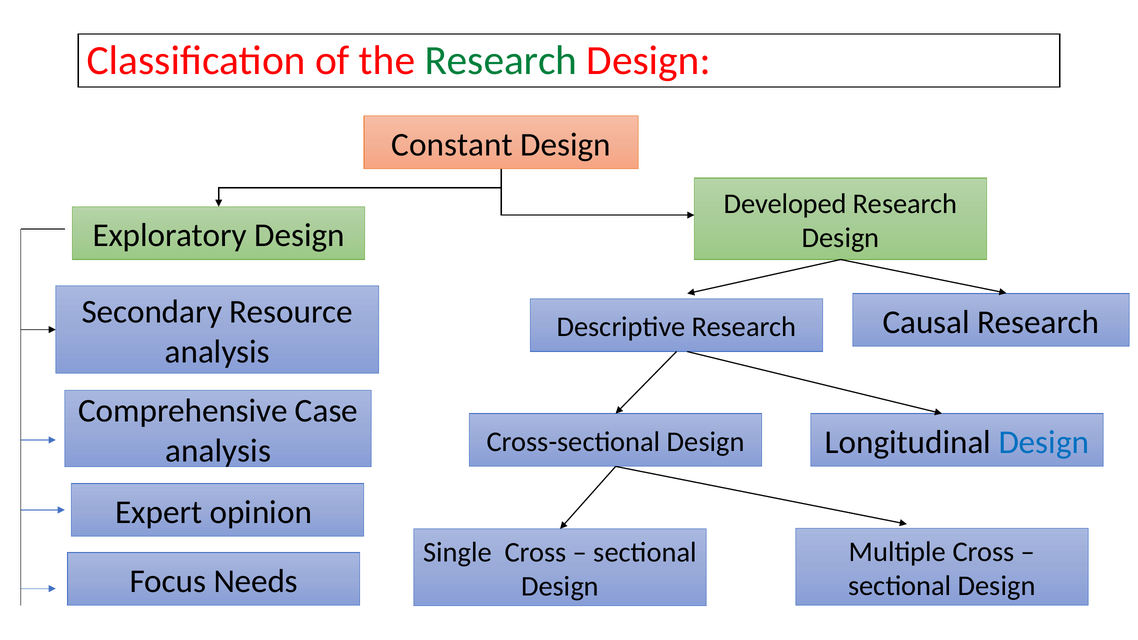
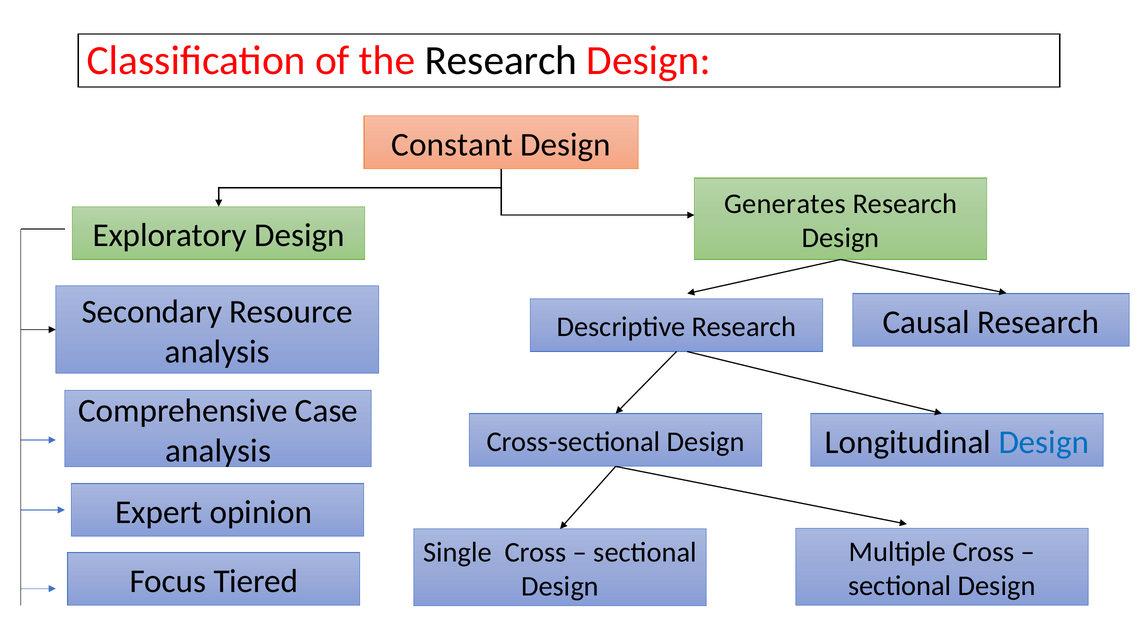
Research colour: green -> black (501, 60)
Developed: Developed -> Generates (785, 204)
Needs: Needs -> Tiered (256, 581)
